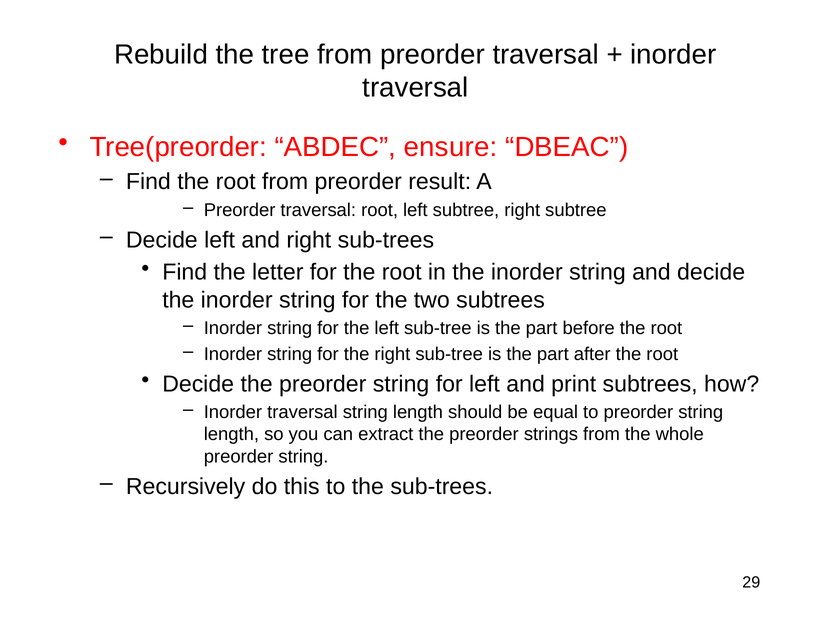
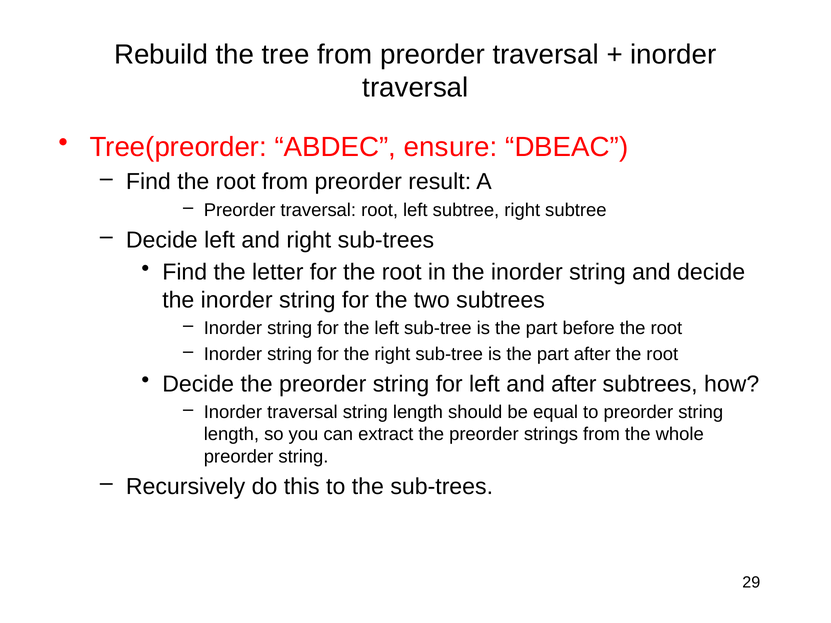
and print: print -> after (574, 384)
